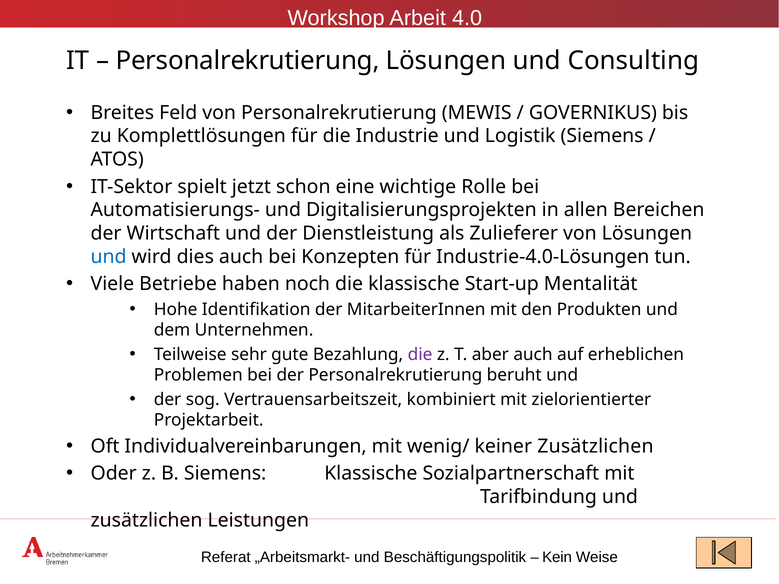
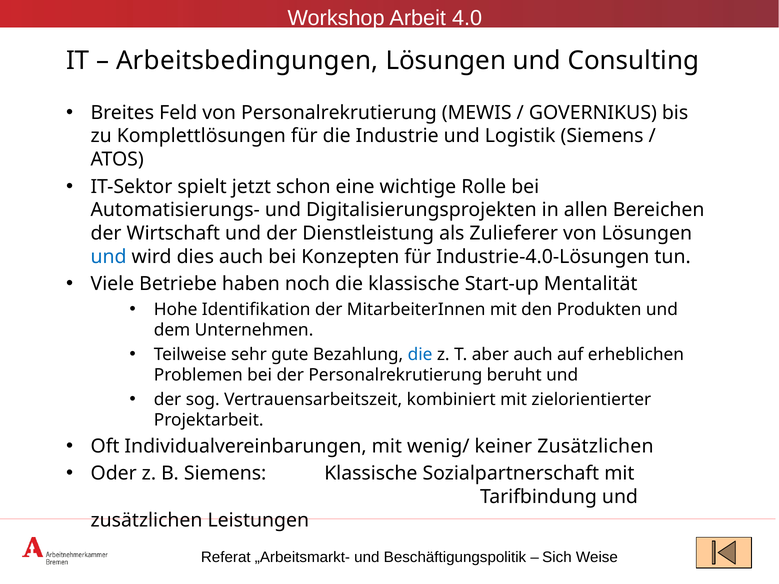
Personalrekrutierung: Personalrekrutierung -> Arbeitsbedingungen (247, 61)
die colour: purple -> blue (420, 355)
Kein: Kein -> Sich (557, 558)
